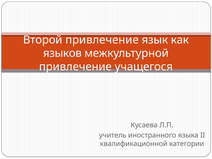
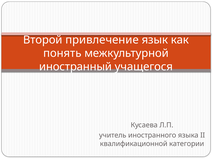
языков: языков -> понять (62, 53)
привлечение: привлечение -> иностранный (76, 67)
